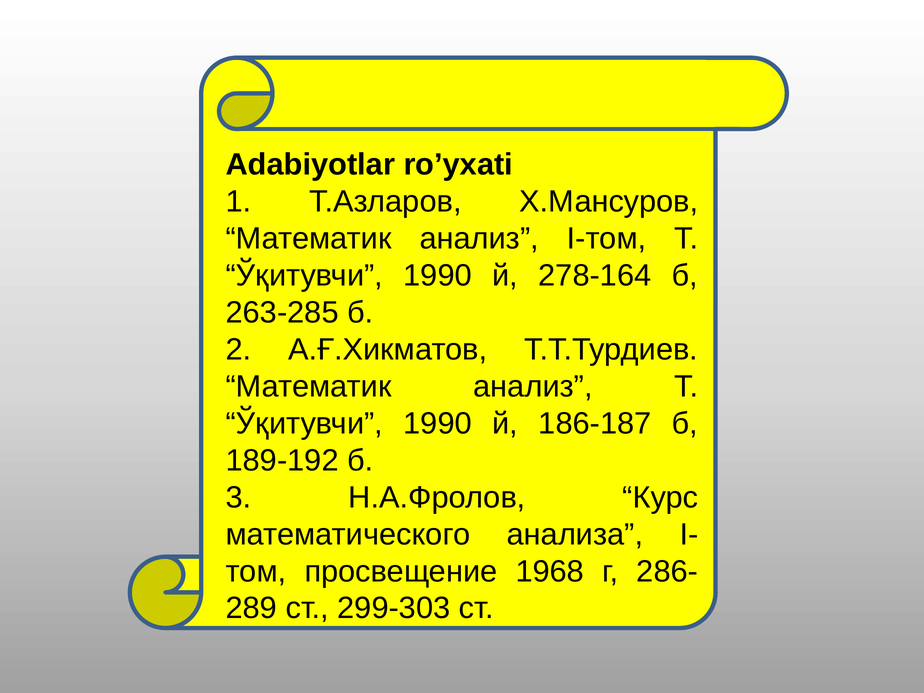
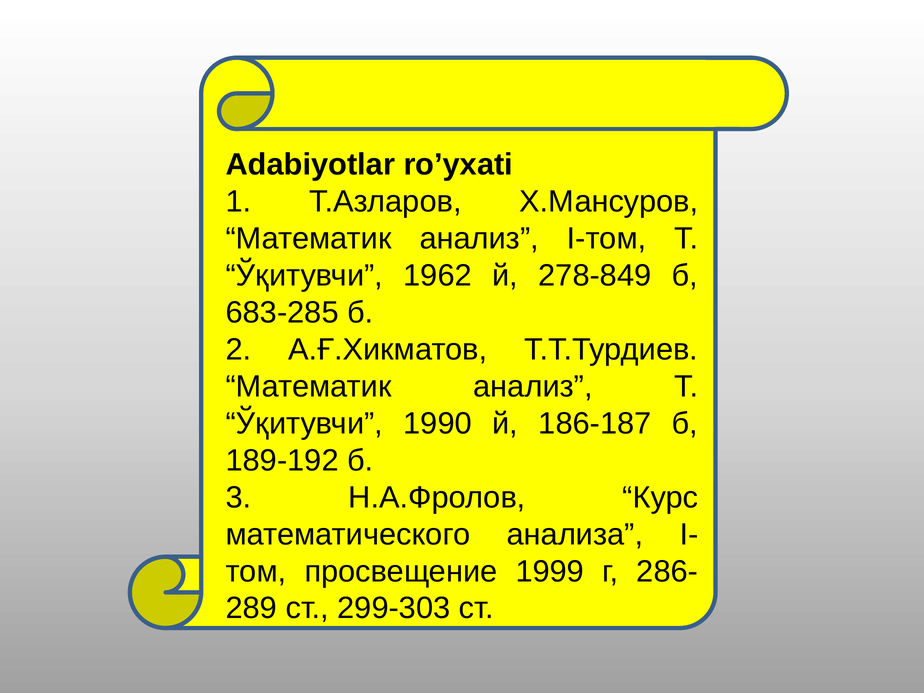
1990: 1990 -> 1962 (438, 276)
278-164: 278-164 -> 278-849 (595, 276)
263-285: 263-285 -> 683-285 (282, 313)
1968: 1968 -> 1999 (550, 571)
